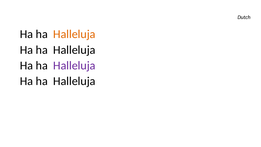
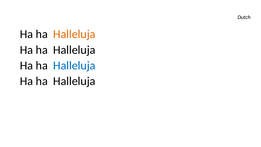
Halleluja colour: purple -> blue (74, 65)
